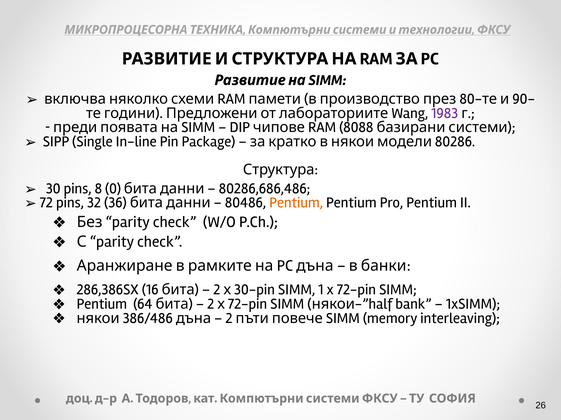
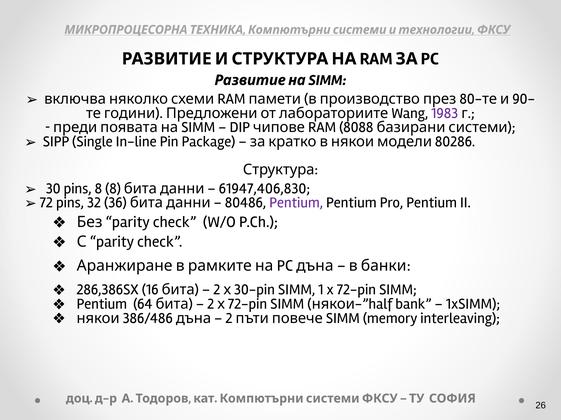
8 0: 0 -> 8 (113, 189)
80286,686,486: 80286,686,486 -> 61947,406,830 (264, 189)
Pentium colour: orange -> purple (296, 203)
